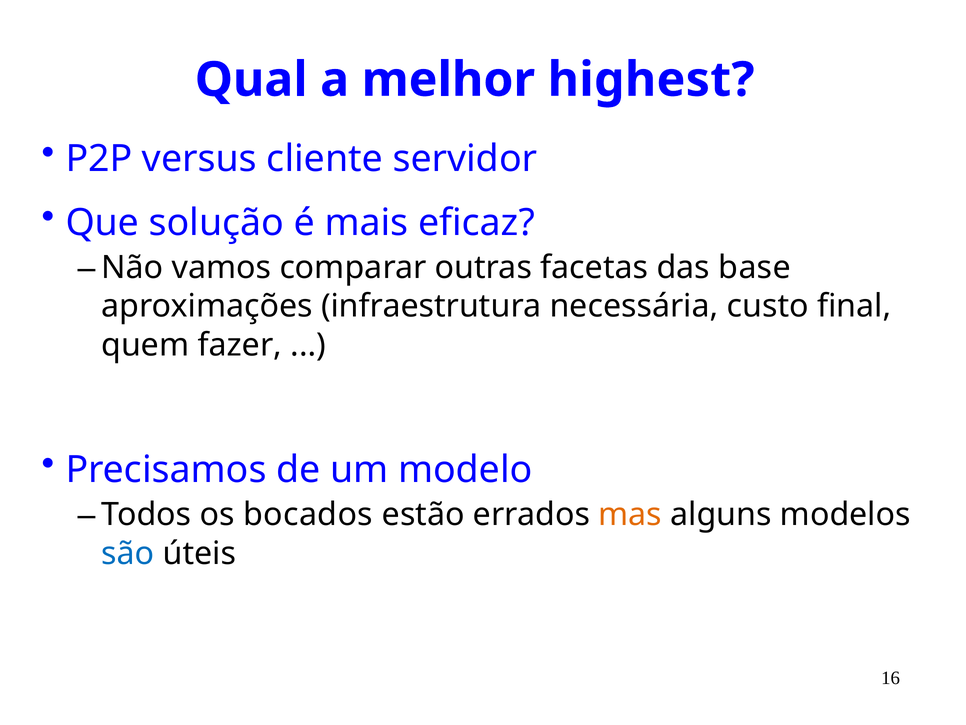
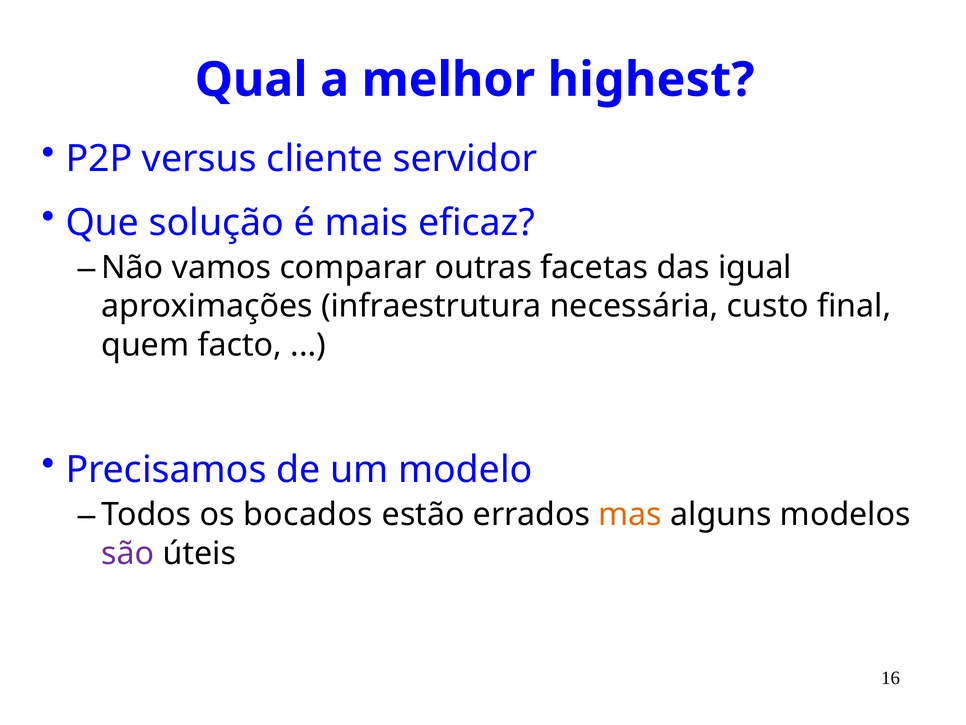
base: base -> igual (755, 267)
fazer: fazer -> facto (240, 345)
são colour: blue -> purple (128, 553)
